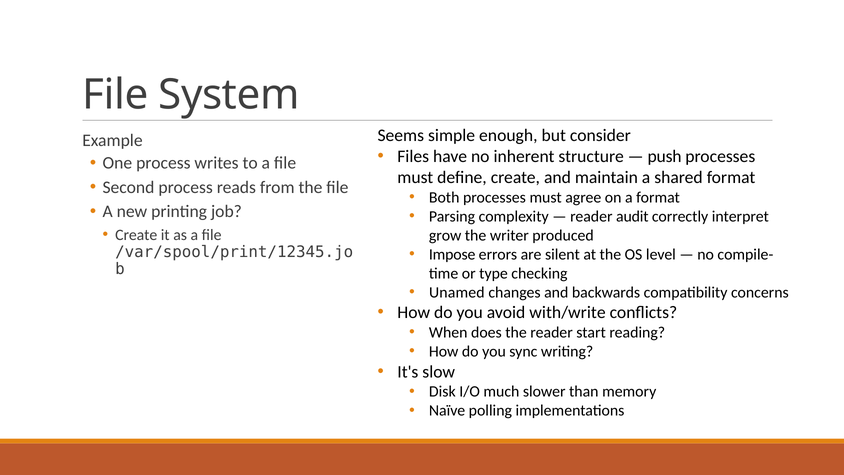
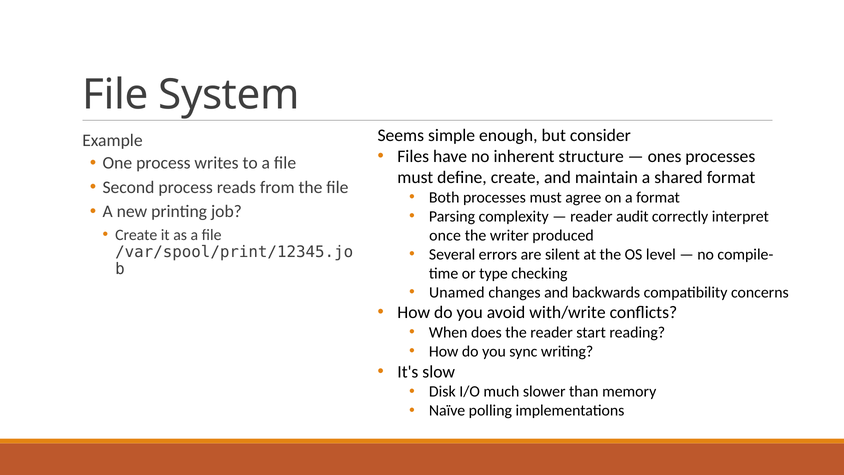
push: push -> ones (665, 156)
grow: grow -> once (445, 235)
Impose: Impose -> Several (452, 254)
